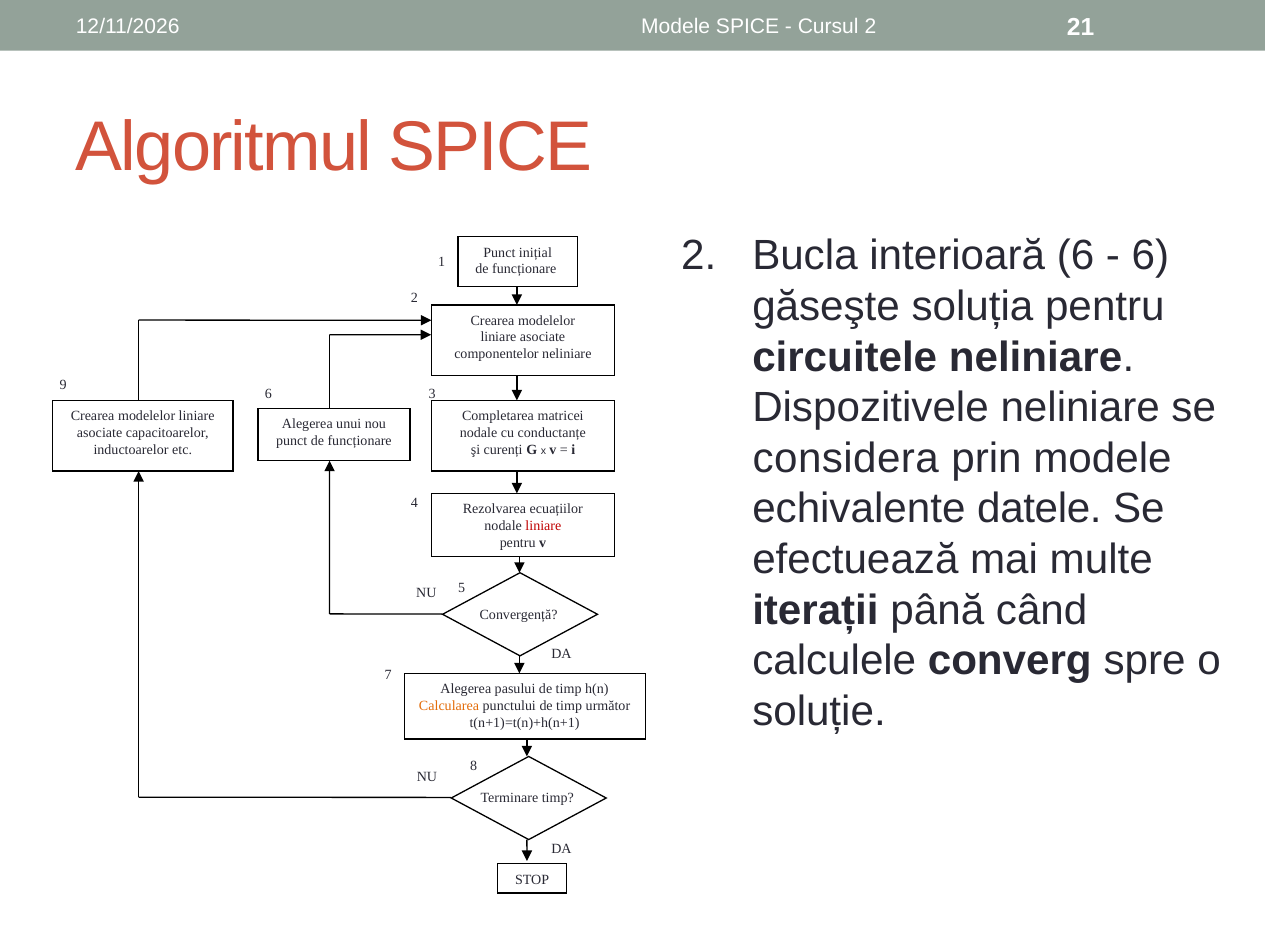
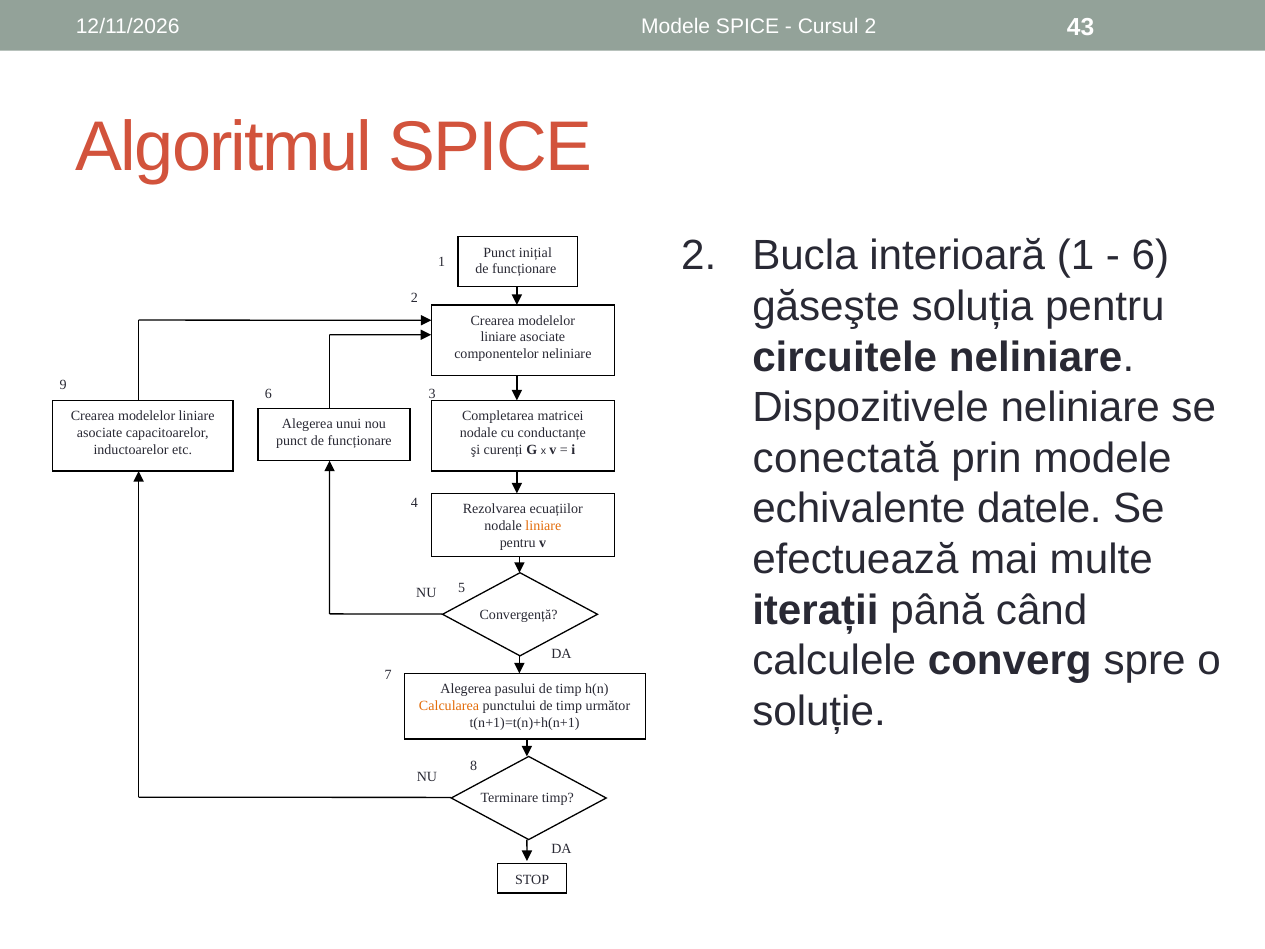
21: 21 -> 43 (1081, 27)
interioară 6: 6 -> 1 (1076, 256)
considera: considera -> conectată (846, 458)
liniare colour: red -> orange (543, 526)
